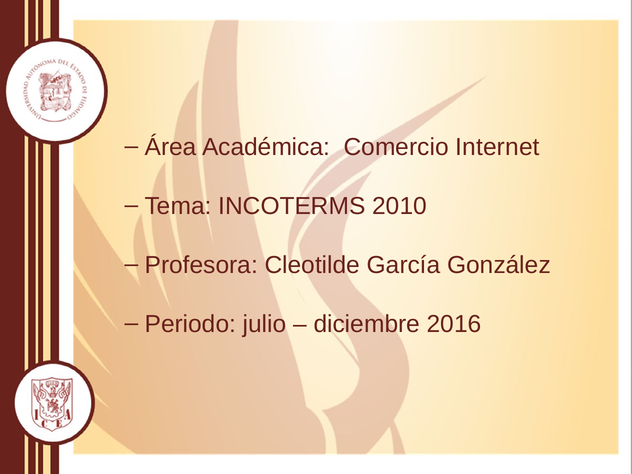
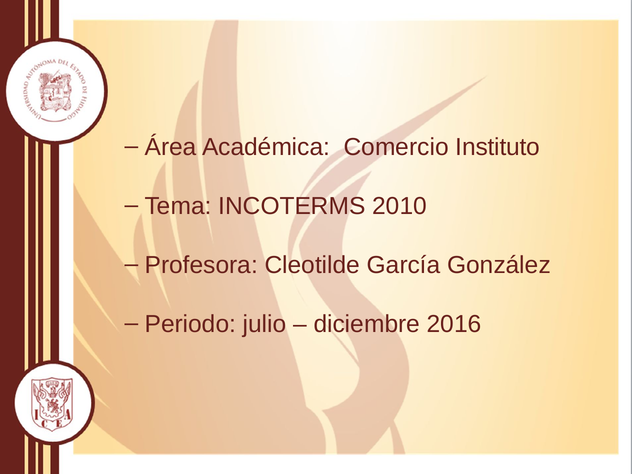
Internet: Internet -> Instituto (498, 147)
